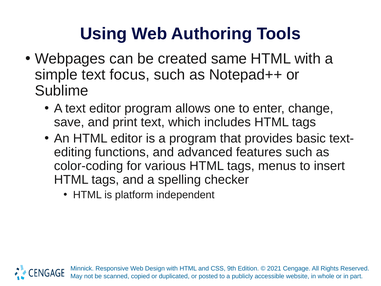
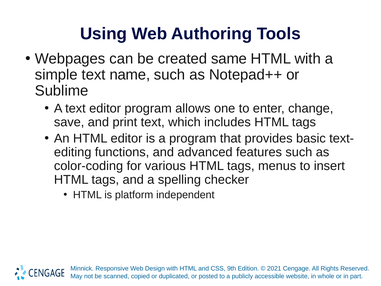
focus: focus -> name (130, 75)
